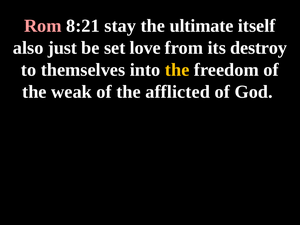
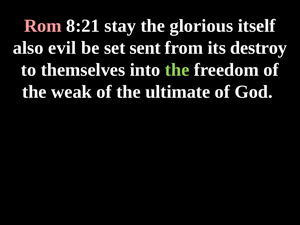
ultimate: ultimate -> glorious (201, 26)
just: just -> evil (62, 48)
love: love -> sent (145, 48)
the colour: yellow -> light green (177, 70)
afflicted: afflicted -> ultimate (178, 92)
